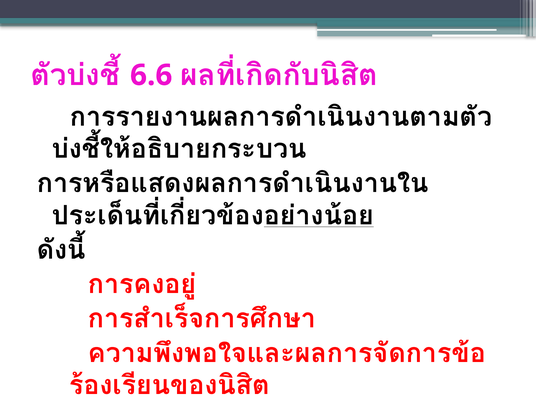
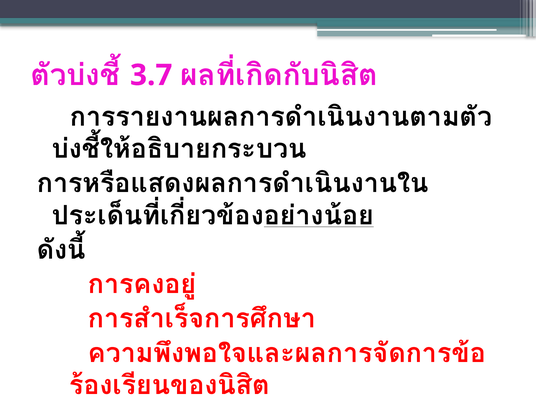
6.6: 6.6 -> 3.7 (151, 75)
